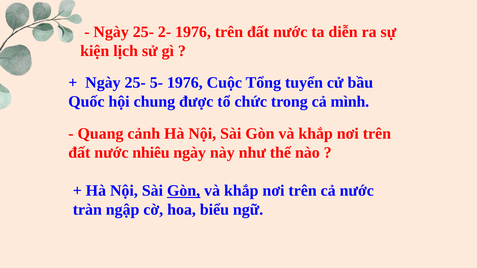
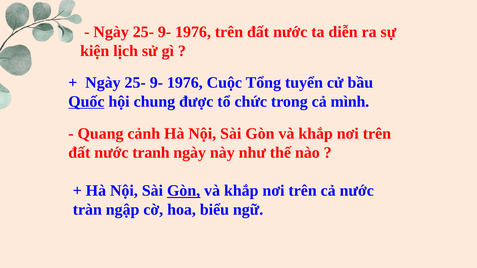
2-: 2- -> 9- (165, 32)
5-: 5- -> 9- (156, 83)
Quốc underline: none -> present (86, 102)
nhiêu: nhiêu -> tranh (151, 153)
